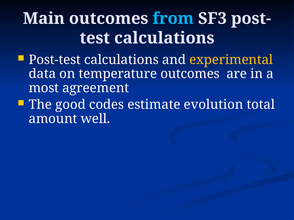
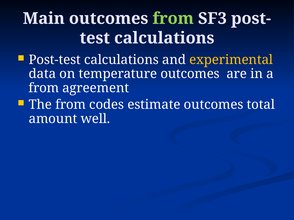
from colour: light blue -> light green (173, 19)
most: most -> from (44, 88)
The good: good -> from (71, 105)
estimate evolution: evolution -> outcomes (214, 105)
